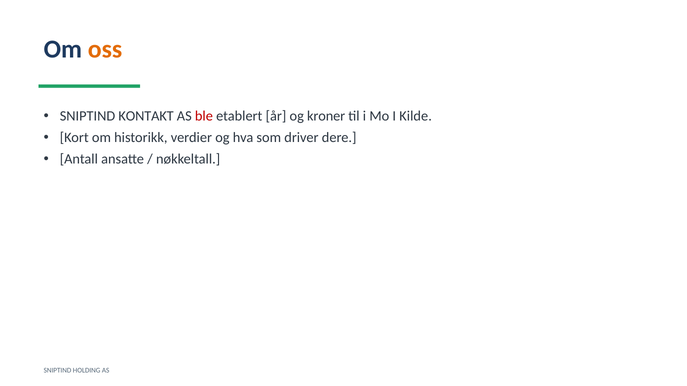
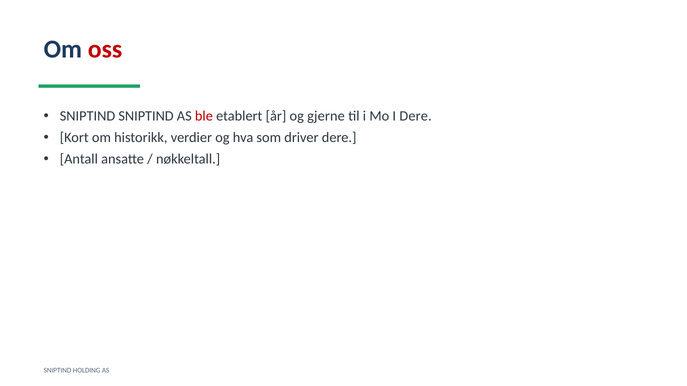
oss colour: orange -> red (105, 49)
SNIPTIND KONTAKT: KONTAKT -> SNIPTIND (146, 116)
kroner: kroner -> gjerne (326, 116)
I Kilde: Kilde -> Dere (416, 116)
